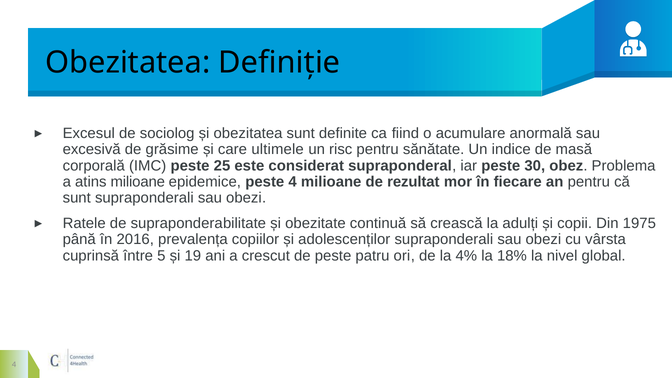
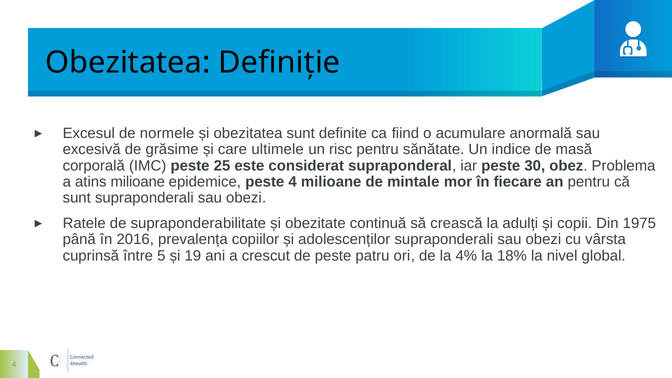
sociolog: sociolog -> normele (167, 133)
rezultat: rezultat -> mintale (413, 182)
